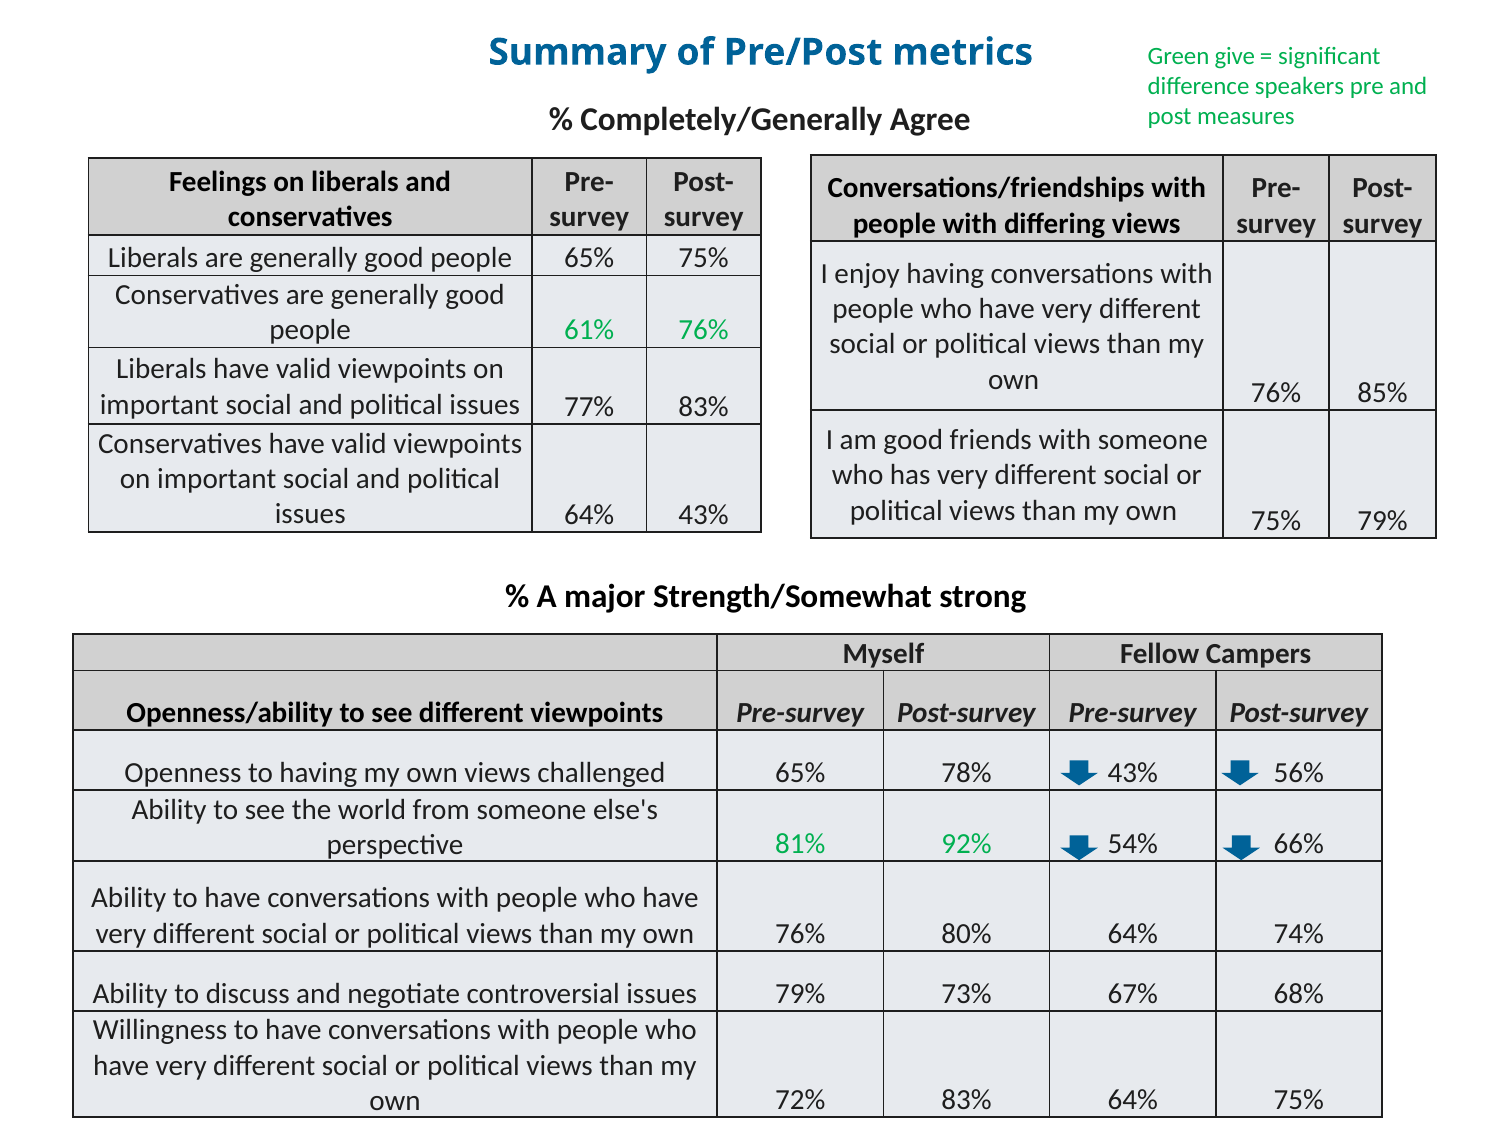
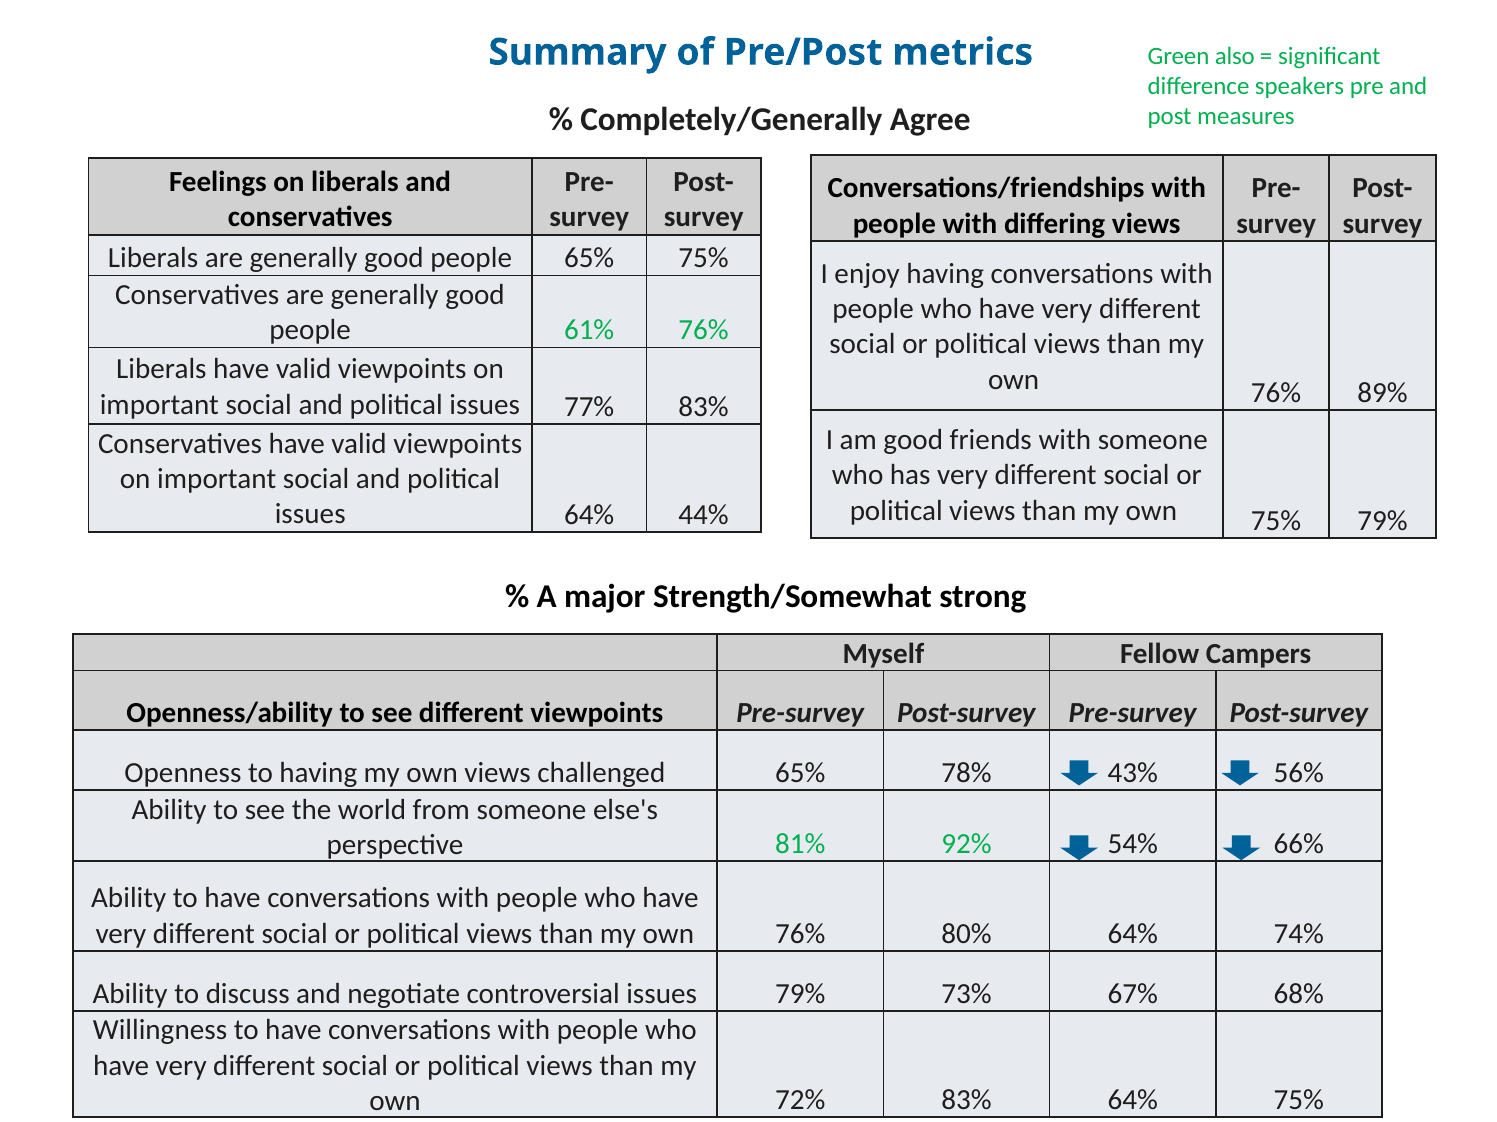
give: give -> also (1235, 56)
85%: 85% -> 89% (1382, 393)
64% 43%: 43% -> 44% (704, 515)
